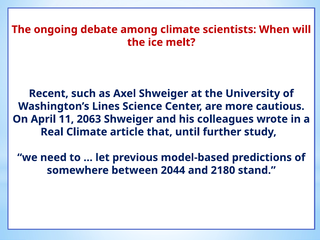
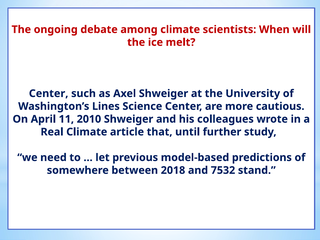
Recent: Recent -> Center (49, 94)
2063: 2063 -> 2010 (89, 119)
2044: 2044 -> 2018 (173, 170)
2180: 2180 -> 7532 (223, 170)
